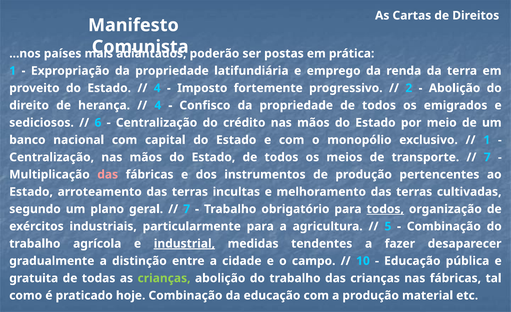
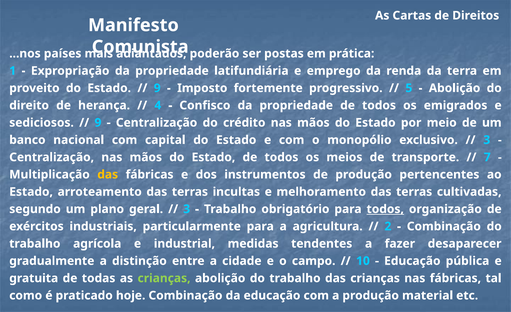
4: 4 -> 9 (157, 88)
2: 2 -> 5 (409, 88)
6: 6 -> 9 (98, 123)
1: 1 -> 3 (487, 140)
das colour: pink -> yellow (108, 175)
7: 7 -> 3 (187, 209)
5: 5 -> 2 (388, 227)
industrial underline: present -> none (184, 244)
